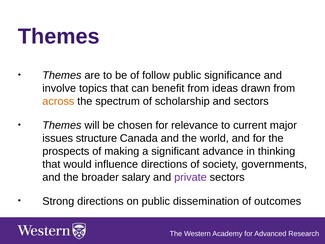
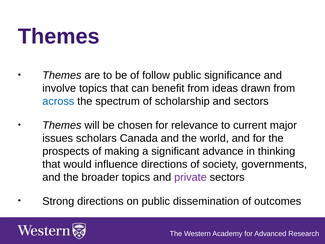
across colour: orange -> blue (58, 101)
structure: structure -> scholars (96, 138)
broader salary: salary -> topics (136, 177)
